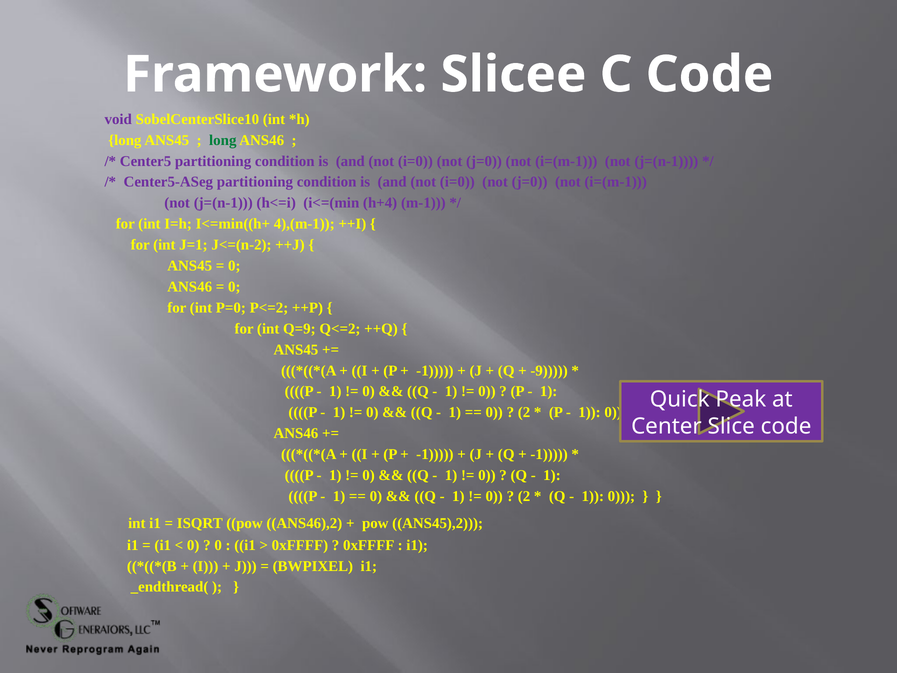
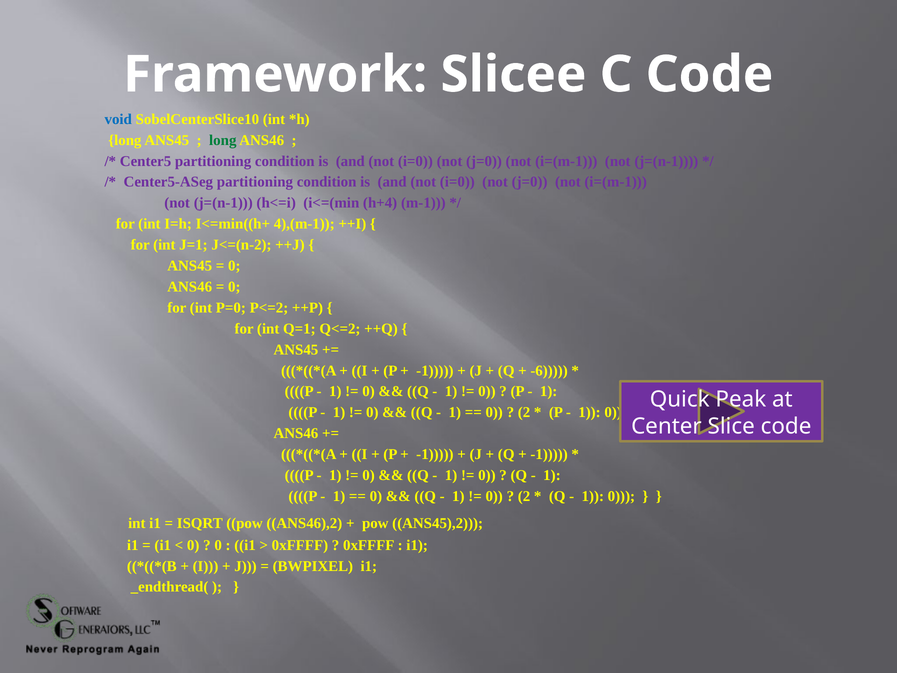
void colour: purple -> blue (118, 119)
Q=9: Q=9 -> Q=1 (299, 329)
-9: -9 -> -6 (549, 370)
